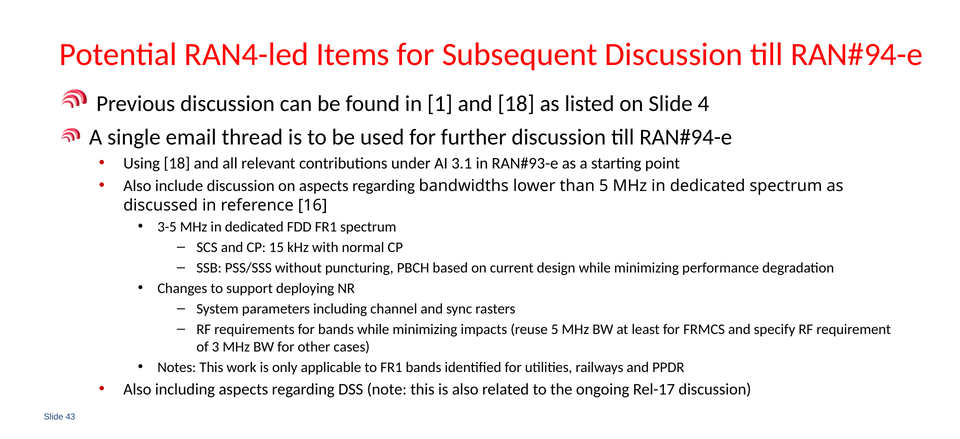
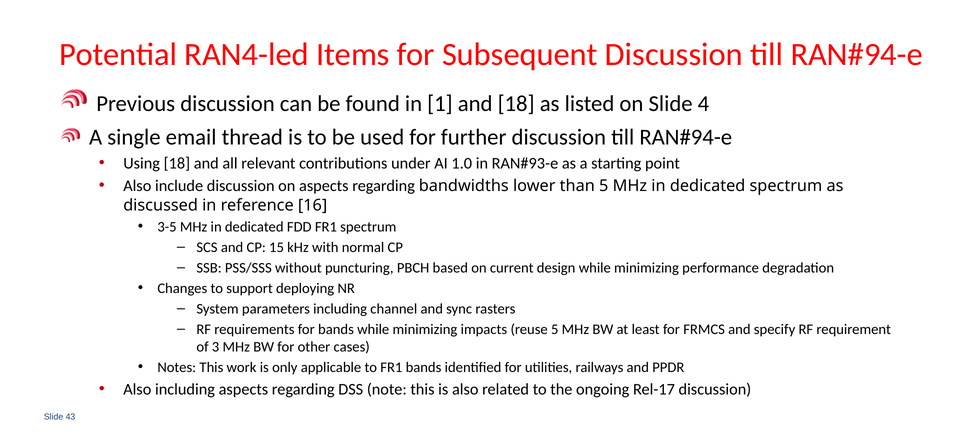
3.1: 3.1 -> 1.0 (462, 163)
